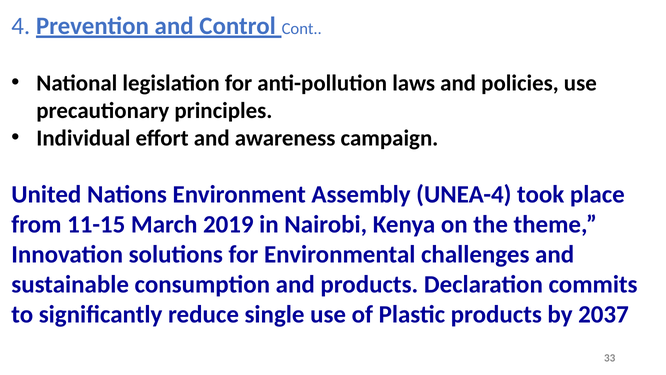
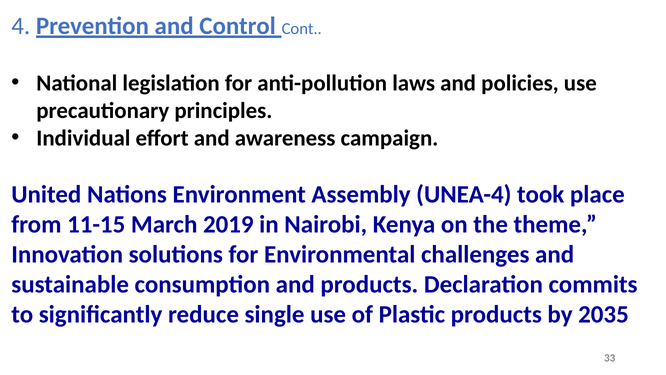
2037: 2037 -> 2035 (603, 314)
